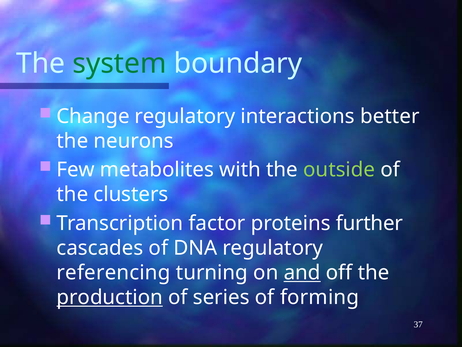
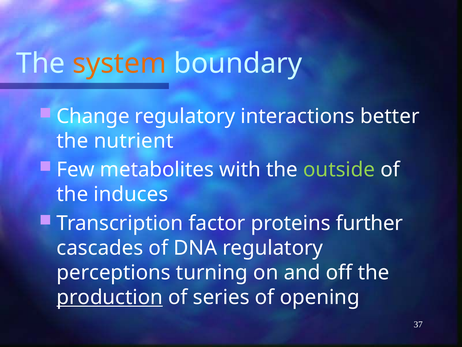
system colour: green -> orange (120, 64)
neurons: neurons -> nutrient (134, 141)
clusters: clusters -> induces (131, 194)
referencing: referencing -> perceptions (114, 272)
and underline: present -> none (302, 272)
forming: forming -> opening (320, 297)
